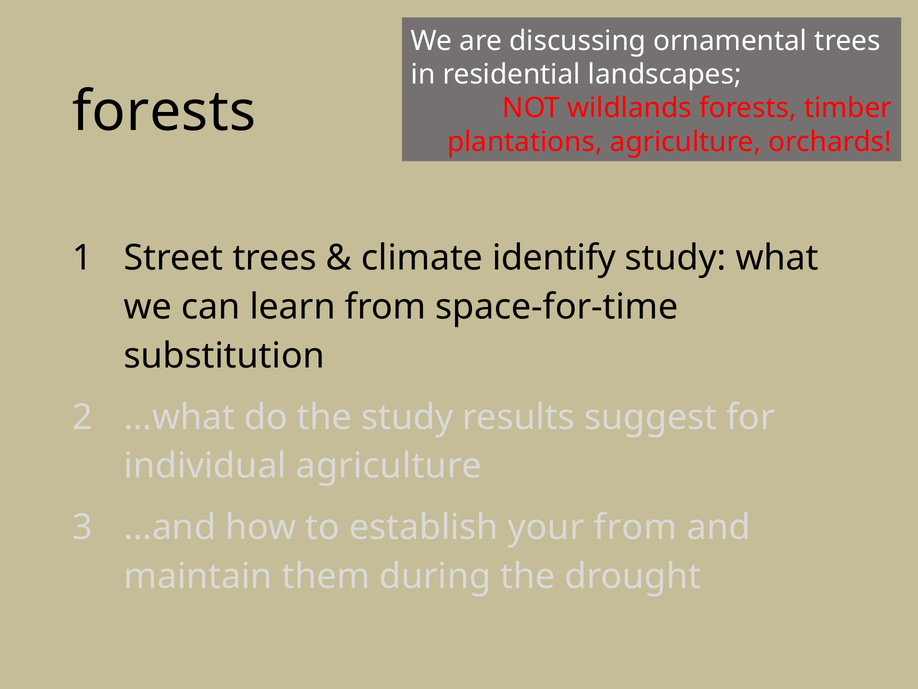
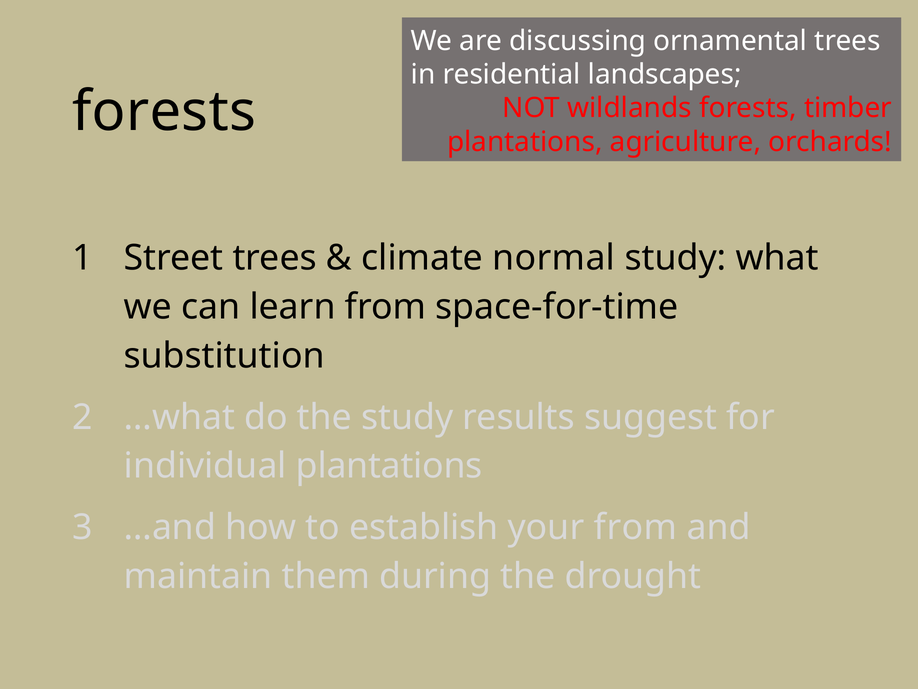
identify: identify -> normal (554, 258)
individual agriculture: agriculture -> plantations (389, 466)
